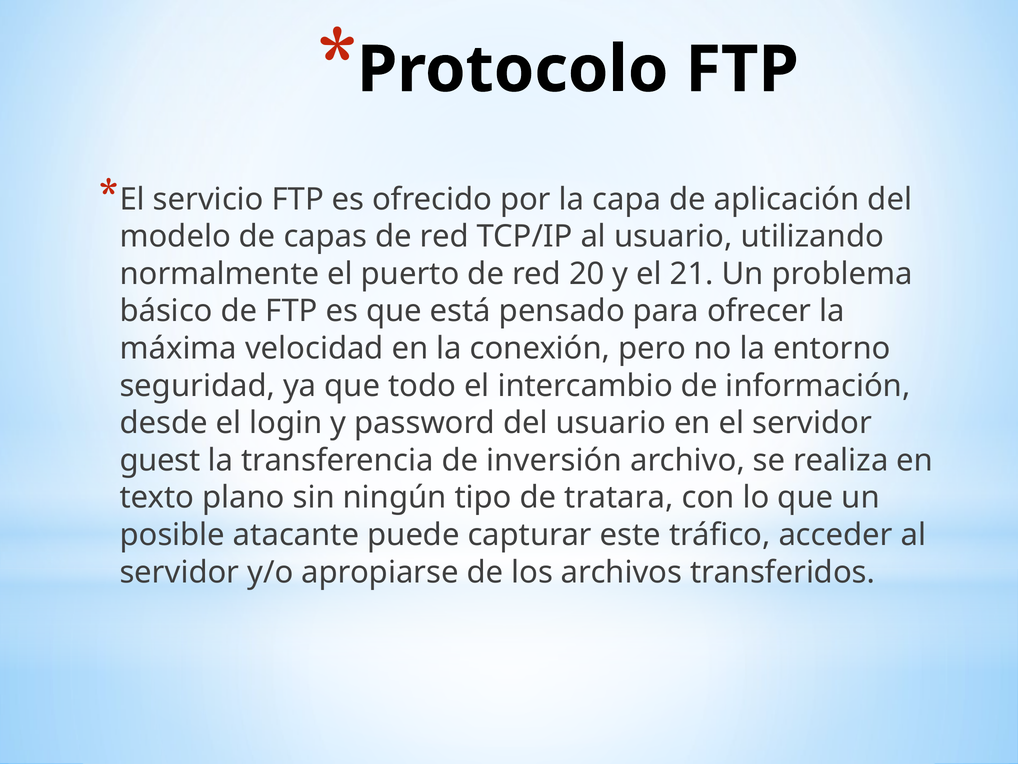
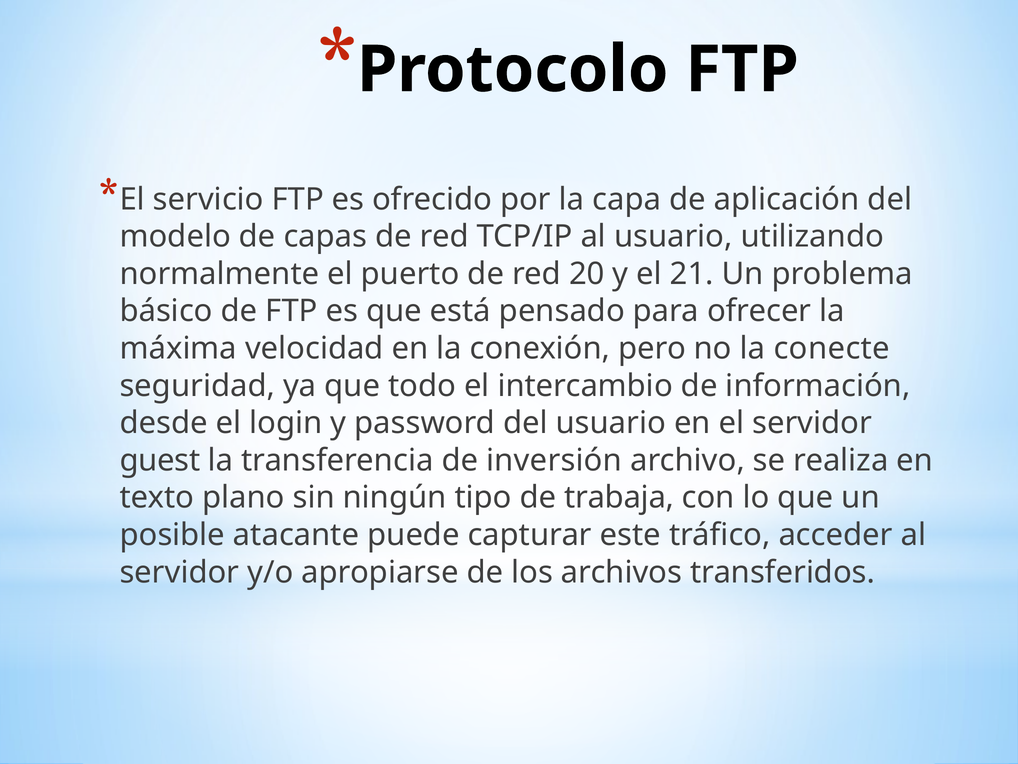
entorno: entorno -> conecte (832, 348)
tratara: tratara -> trabaja (619, 497)
